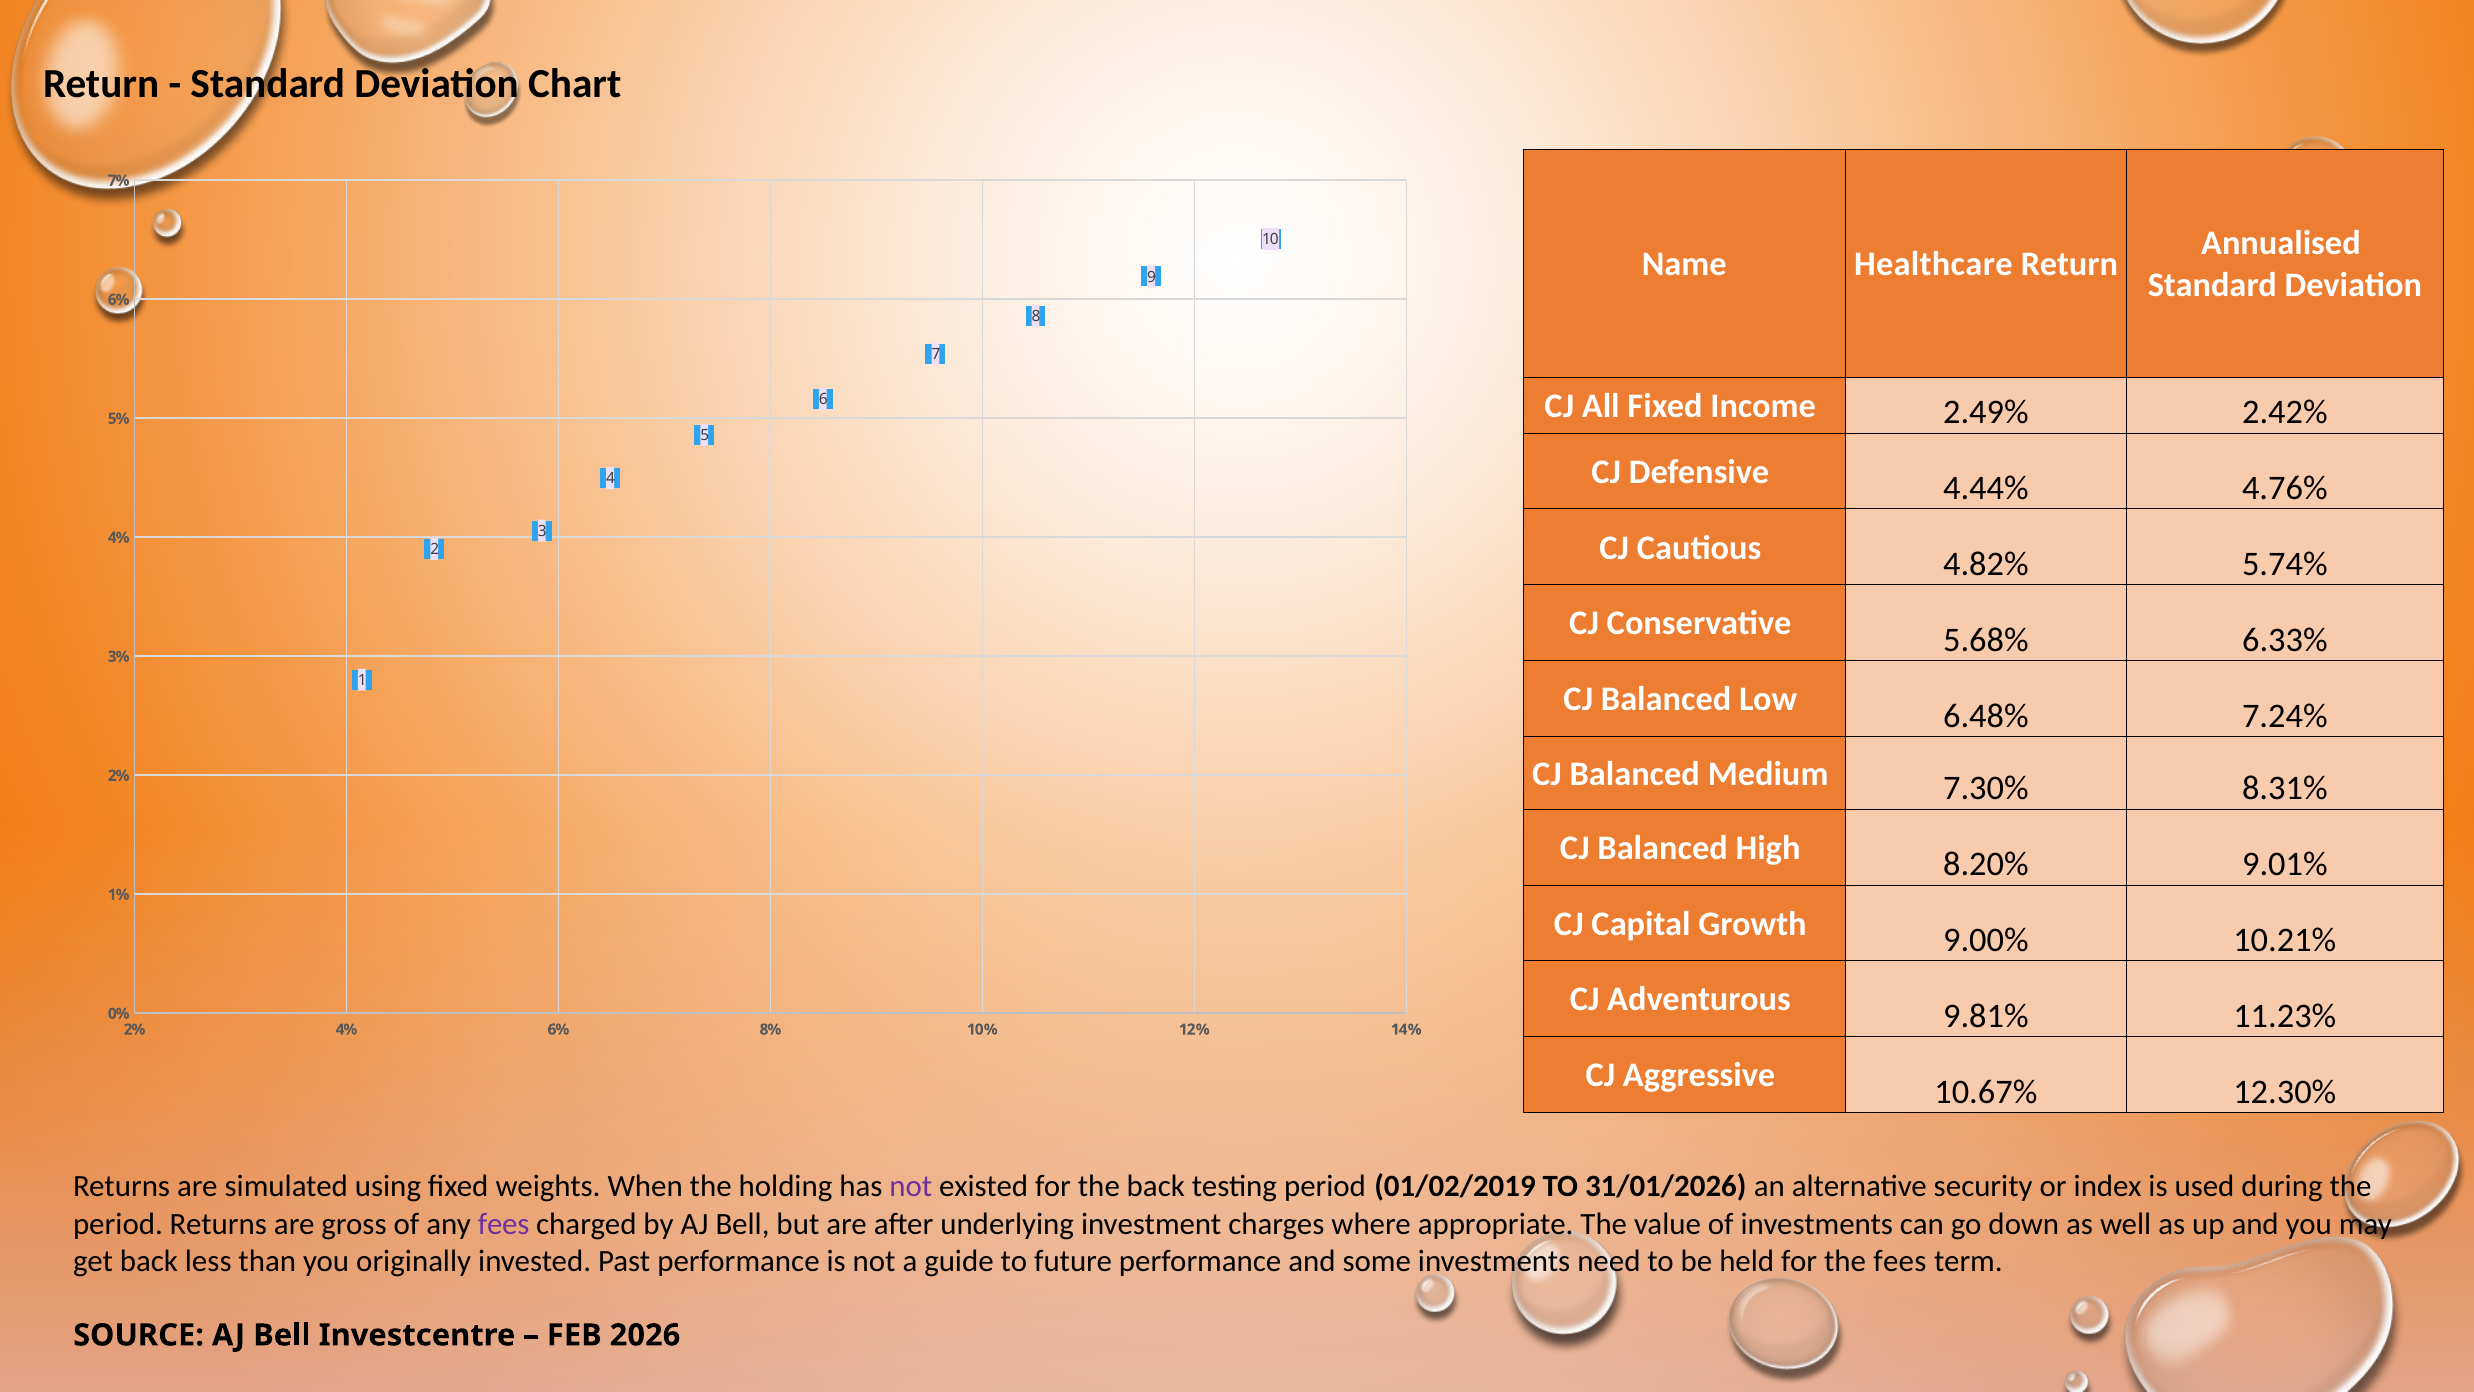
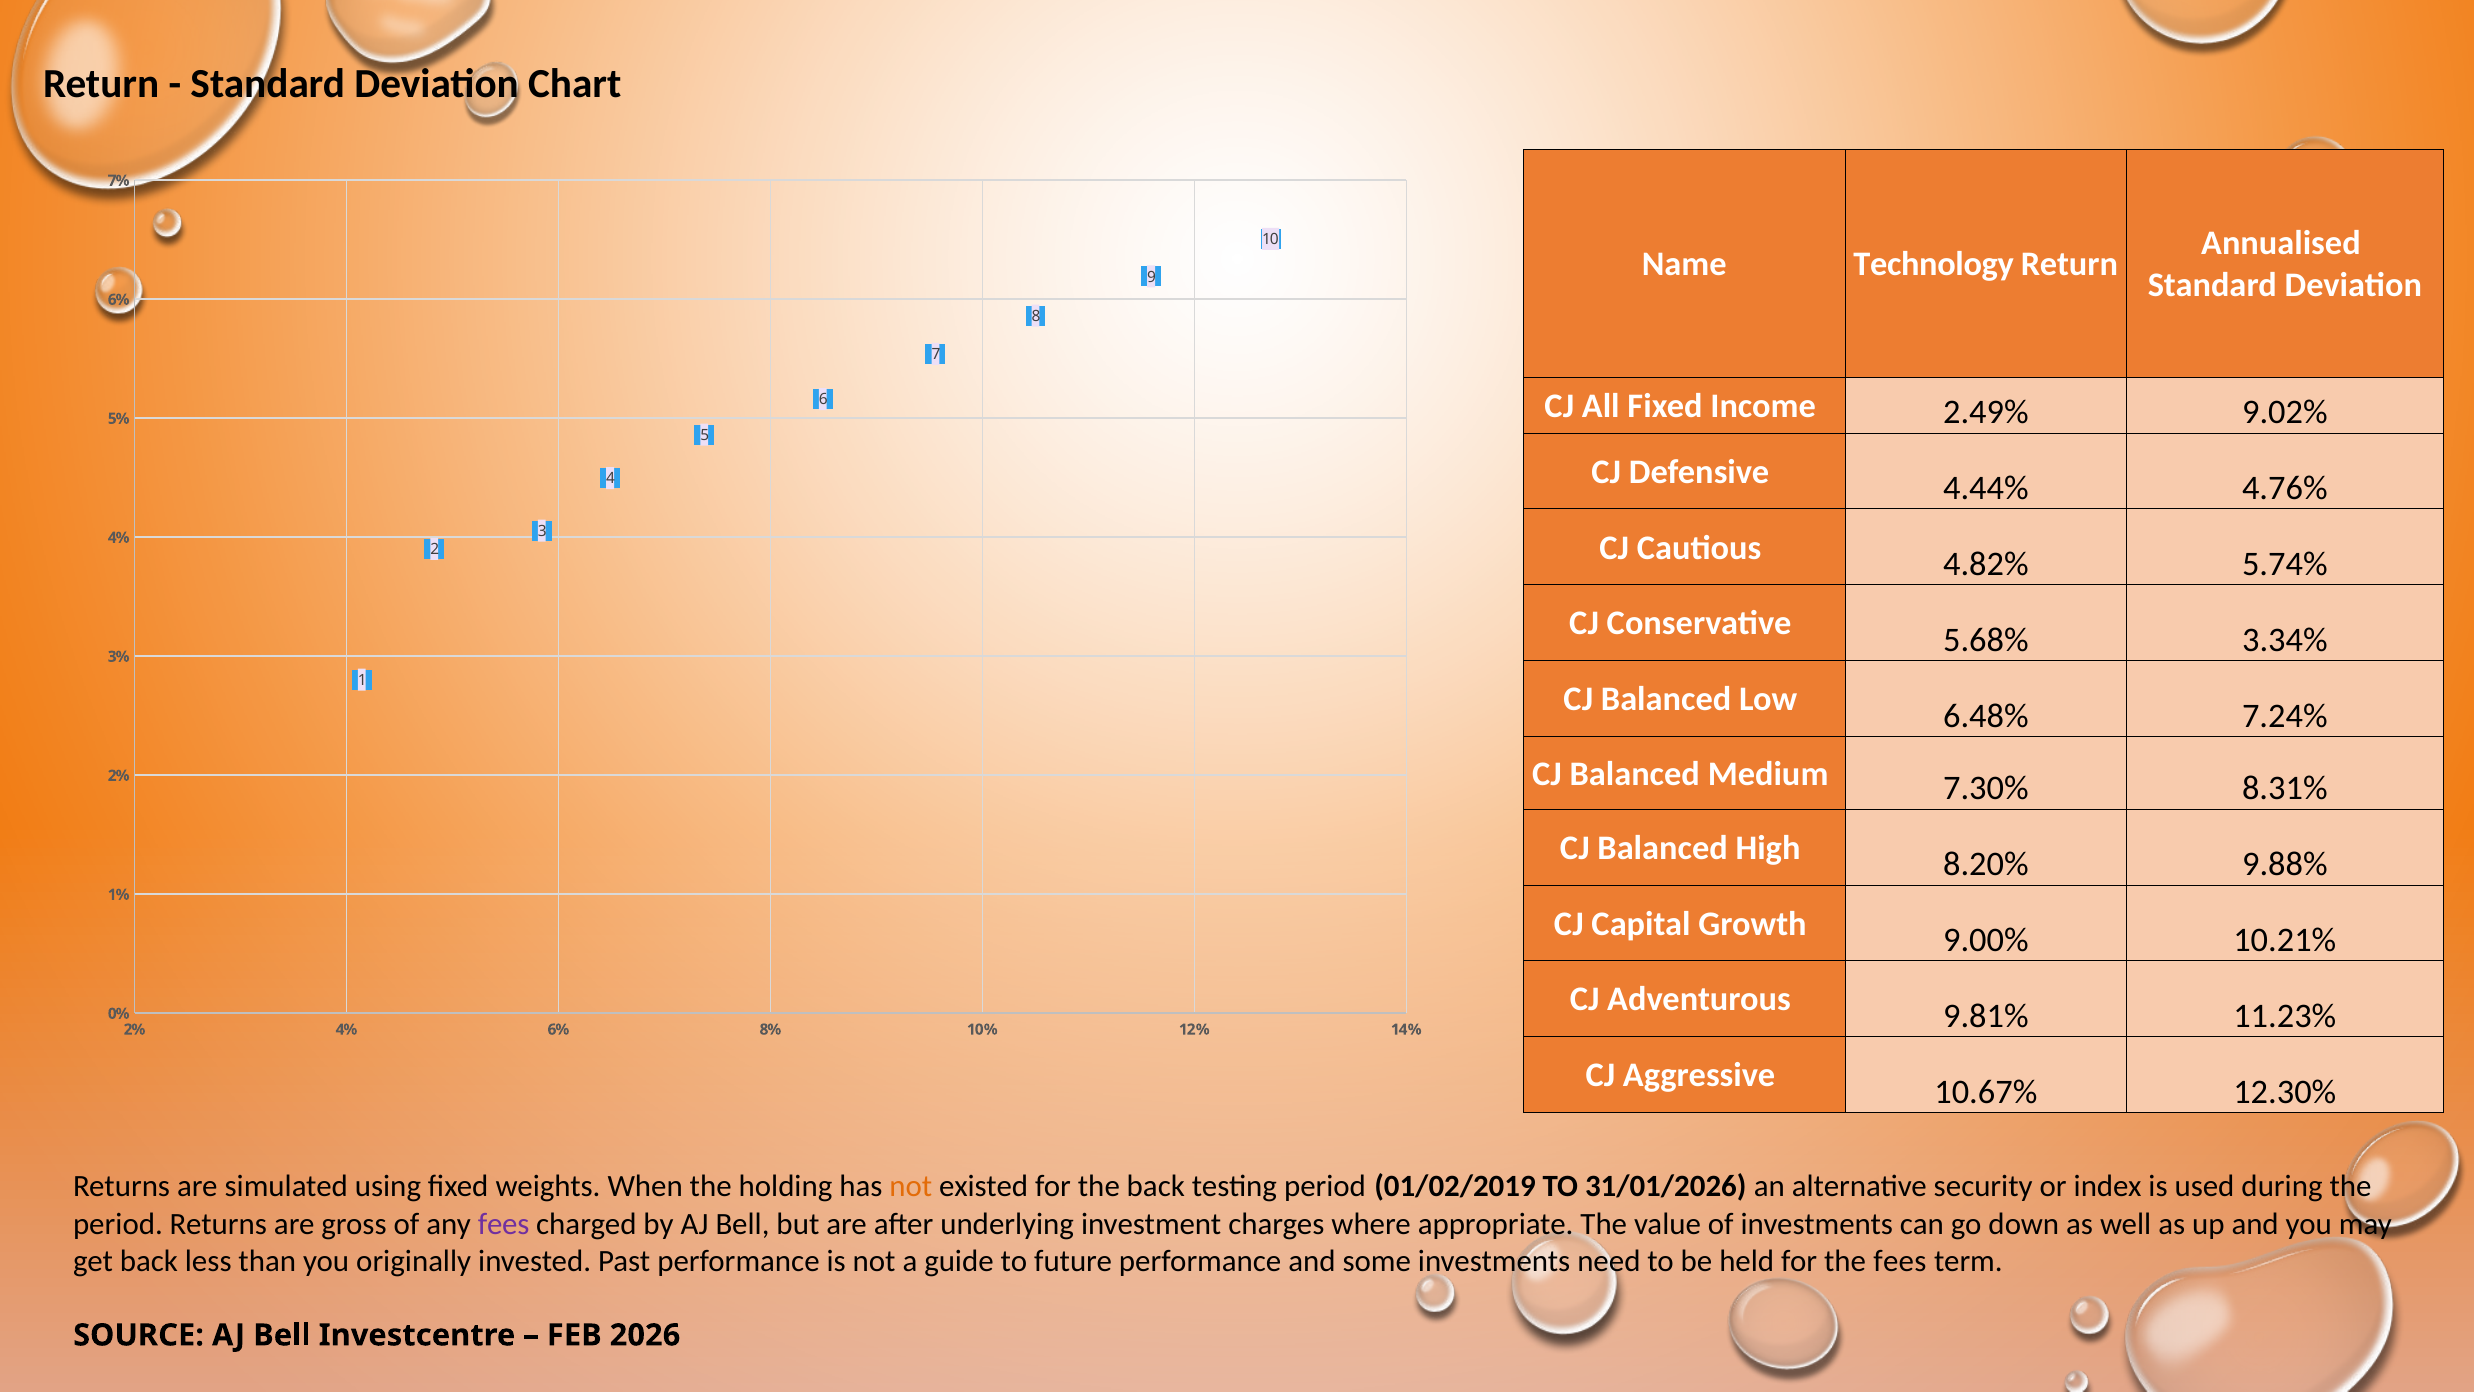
Healthcare: Healthcare -> Technology (1934, 264)
2.42%: 2.42% -> 9.02% (2285, 412)
6.33%: 6.33% -> 3.34% (2285, 640)
9.01%: 9.01% -> 9.88% (2285, 864)
not colour: purple -> orange (911, 1186)
